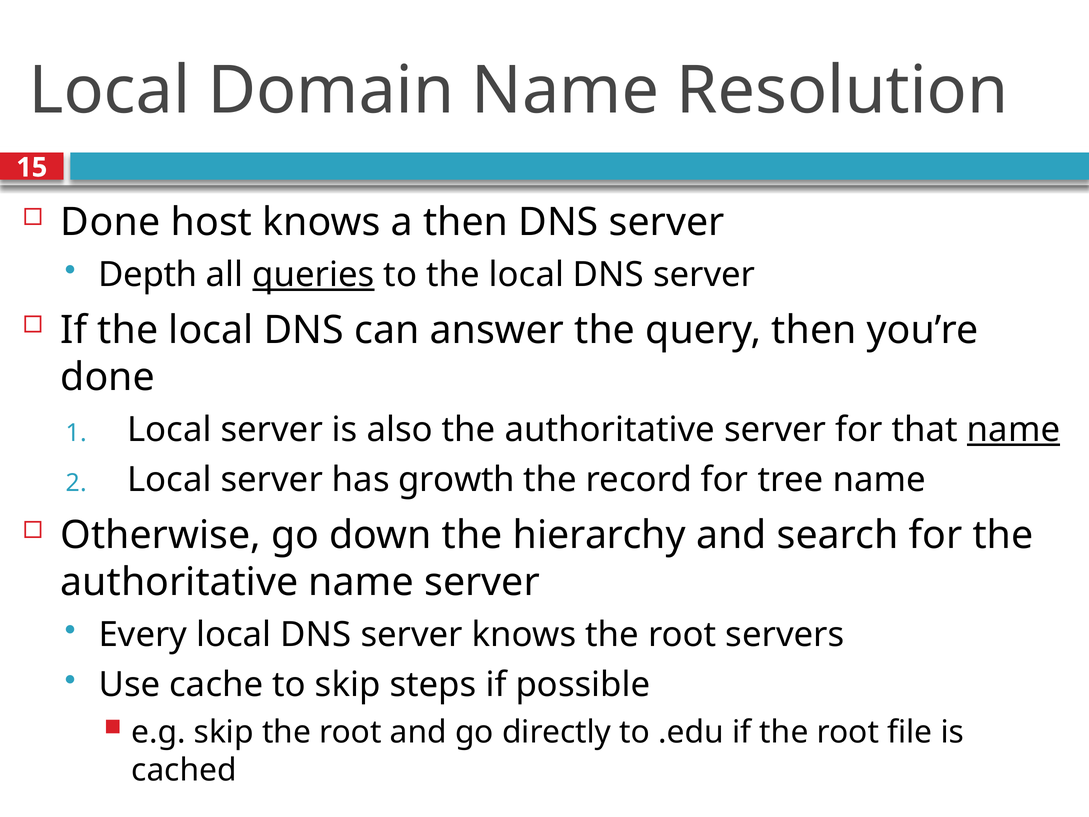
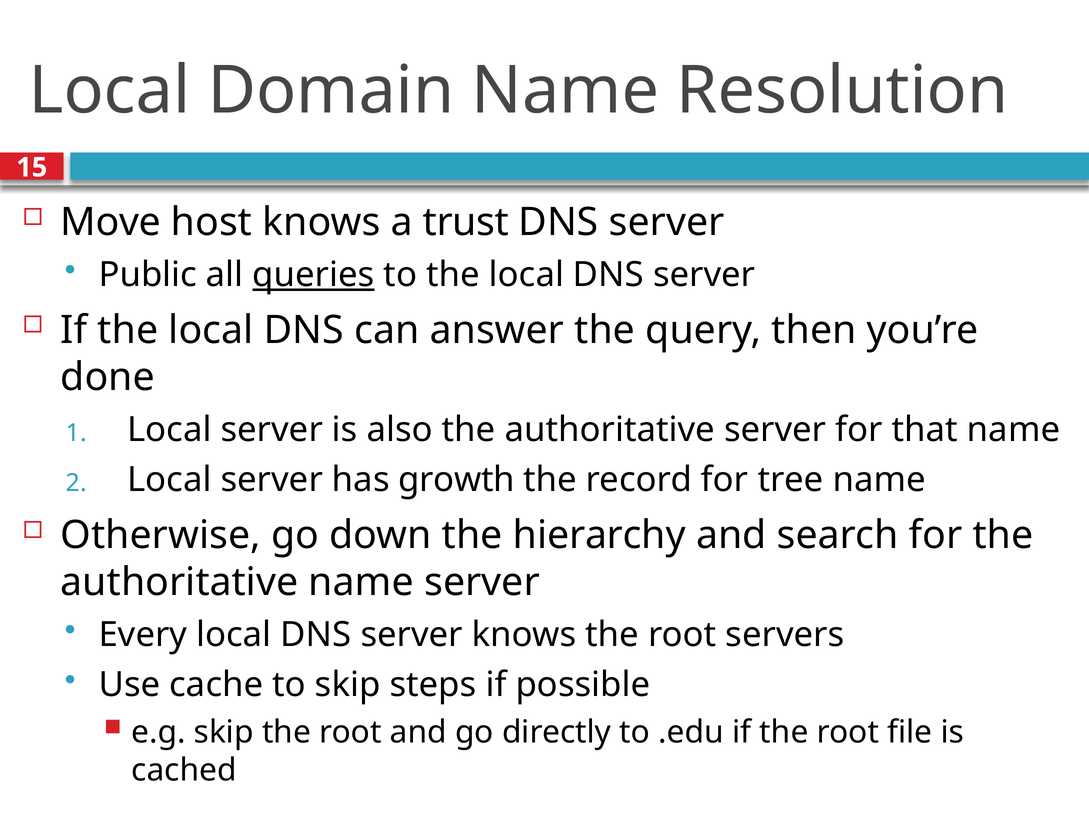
Done: Done -> Move (111, 222)
a then: then -> trust (466, 222)
Depth: Depth -> Public (148, 275)
name underline: present -> none (1014, 430)
